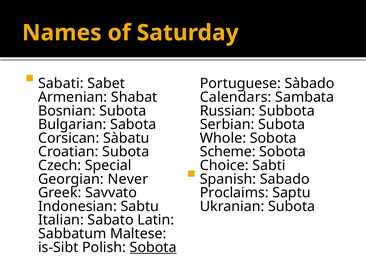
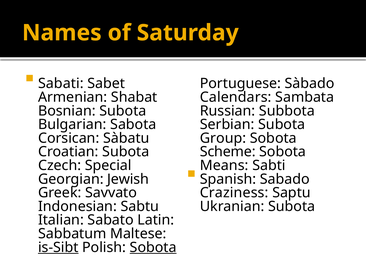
Whole: Whole -> Group (223, 138)
Choice: Choice -> Means (224, 166)
Never: Never -> Jewish (128, 179)
Proclaims: Proclaims -> Craziness (234, 193)
is-Sibt underline: none -> present (58, 248)
